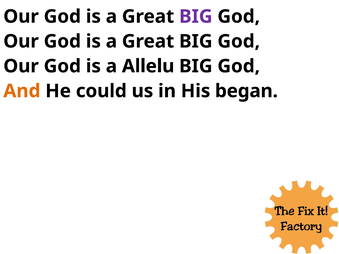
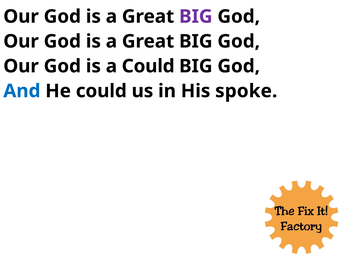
a Allelu: Allelu -> Could (148, 66)
And colour: orange -> blue (22, 91)
began: began -> spoke (246, 91)
